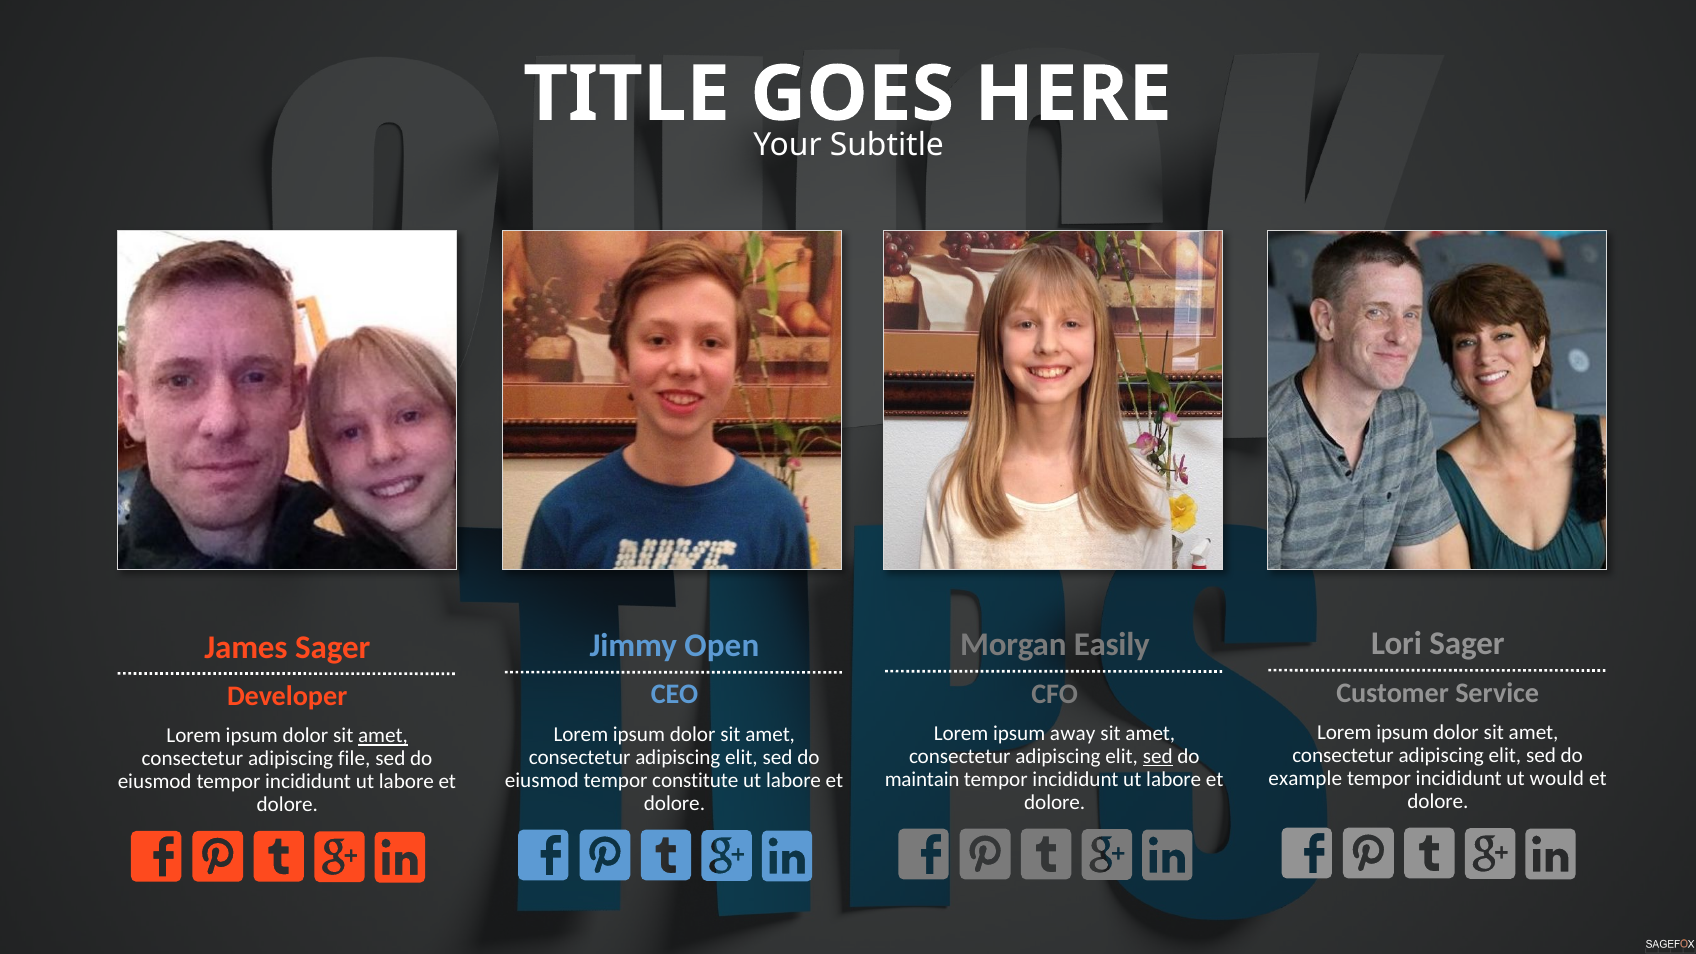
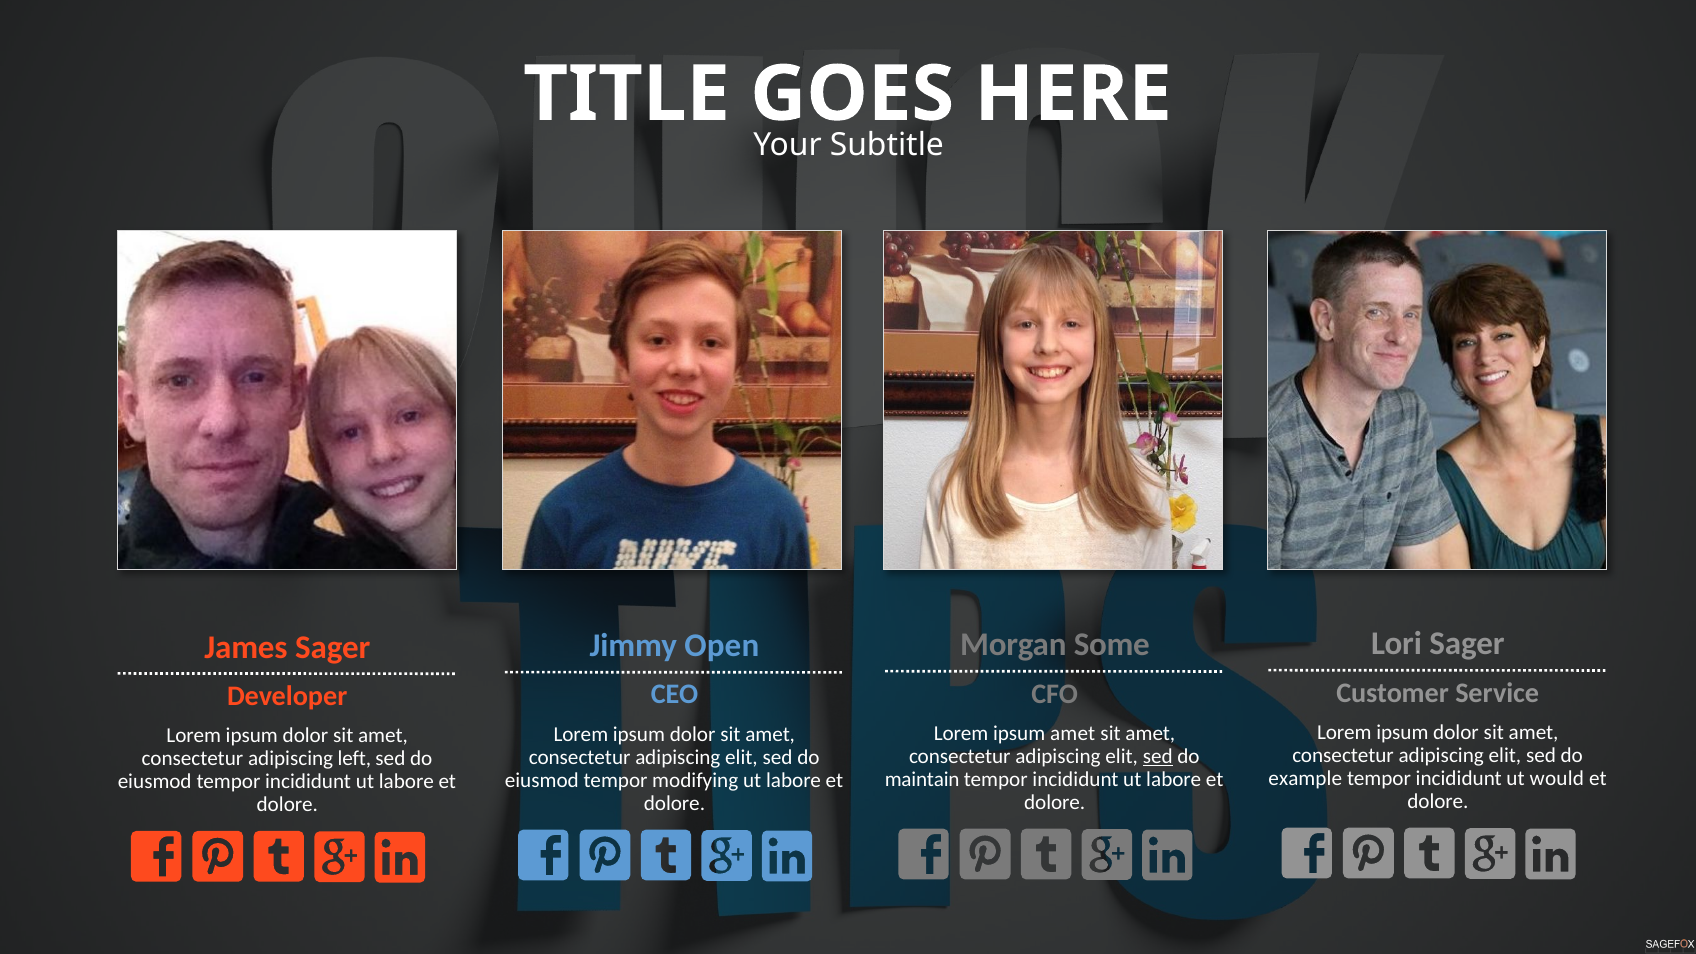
Easily: Easily -> Some (1112, 645)
ipsum away: away -> amet (1073, 734)
amet underline: present -> none (383, 736)
file: file -> left (354, 759)
constitute: constitute -> modifying (695, 780)
